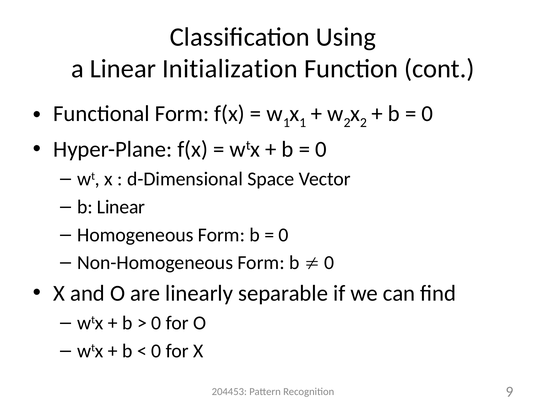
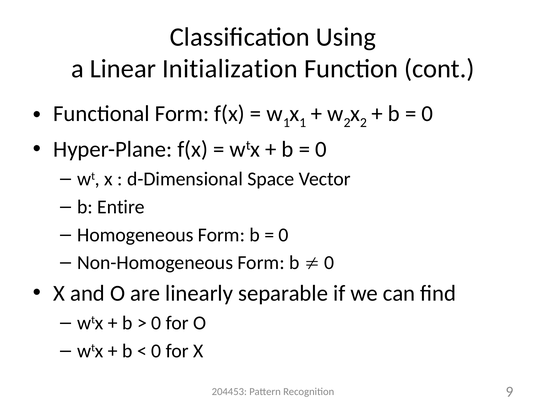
b Linear: Linear -> Entire (121, 207)
